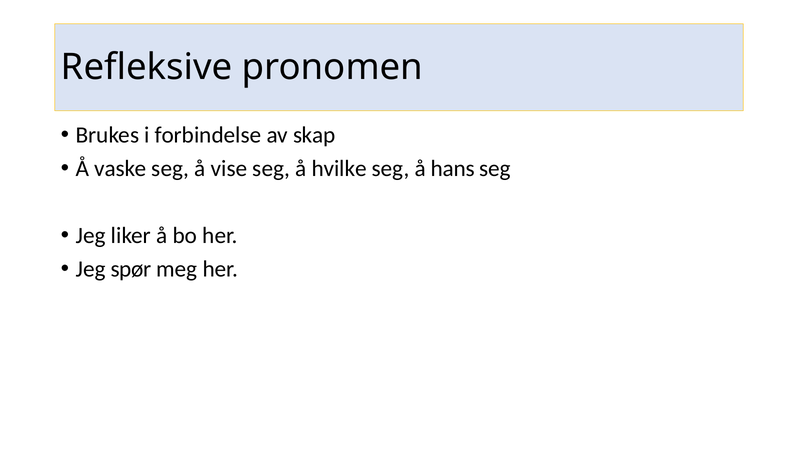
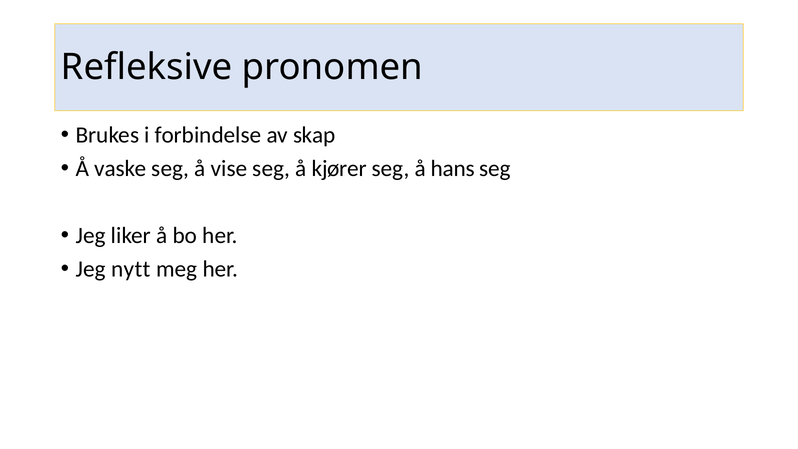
hvilke: hvilke -> kjører (339, 168)
spør: spør -> nytt (131, 269)
